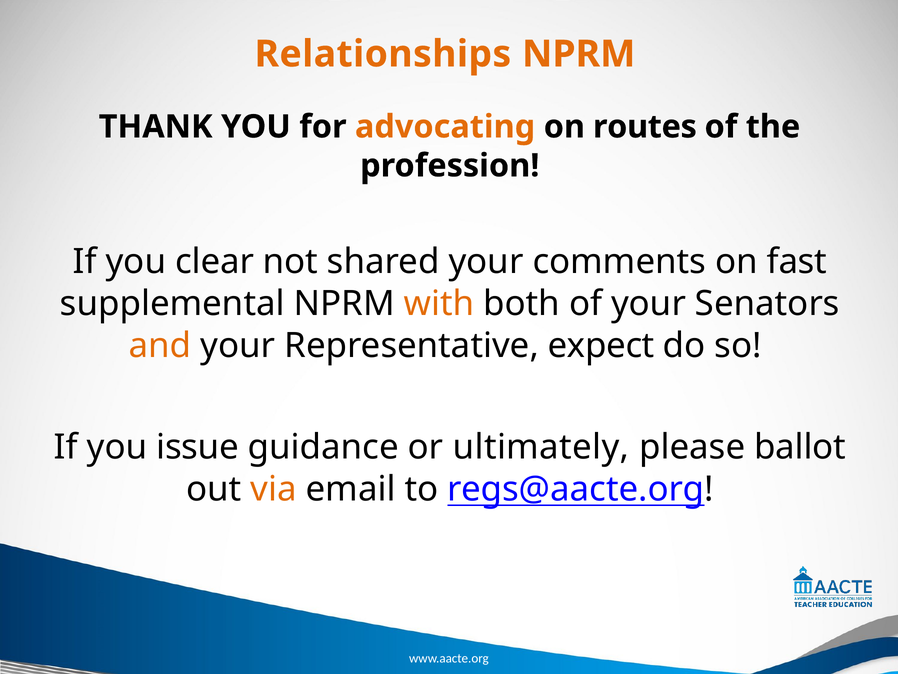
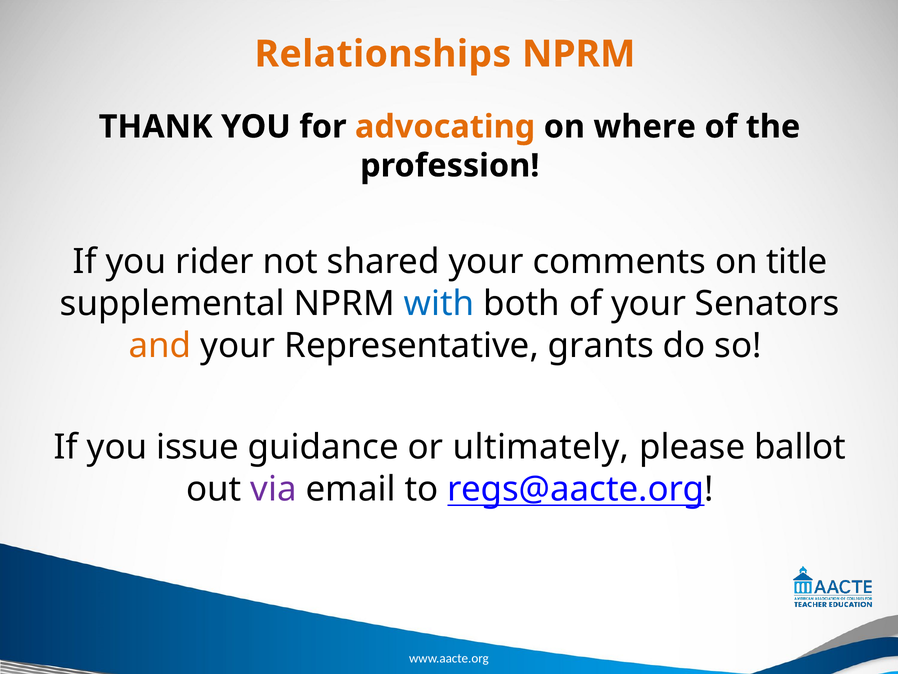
routes: routes -> where (645, 127)
clear: clear -> rider (215, 262)
fast: fast -> title (797, 262)
with colour: orange -> blue (439, 304)
expect: expect -> grants (601, 346)
via colour: orange -> purple (274, 489)
